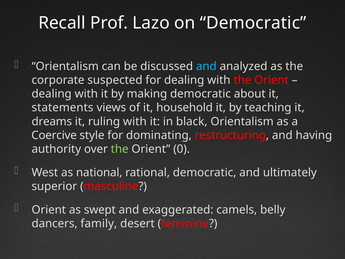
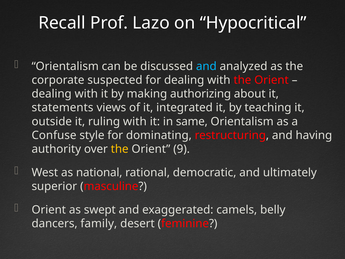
on Democratic: Democratic -> Hypocritical (253, 23)
making democratic: democratic -> authorizing (201, 94)
household: household -> integrated (184, 108)
dreams: dreams -> outside (52, 121)
black: black -> same (192, 121)
Coercive: Coercive -> Confuse (54, 135)
the colour: light green -> yellow (120, 149)
0: 0 -> 9 (182, 149)
